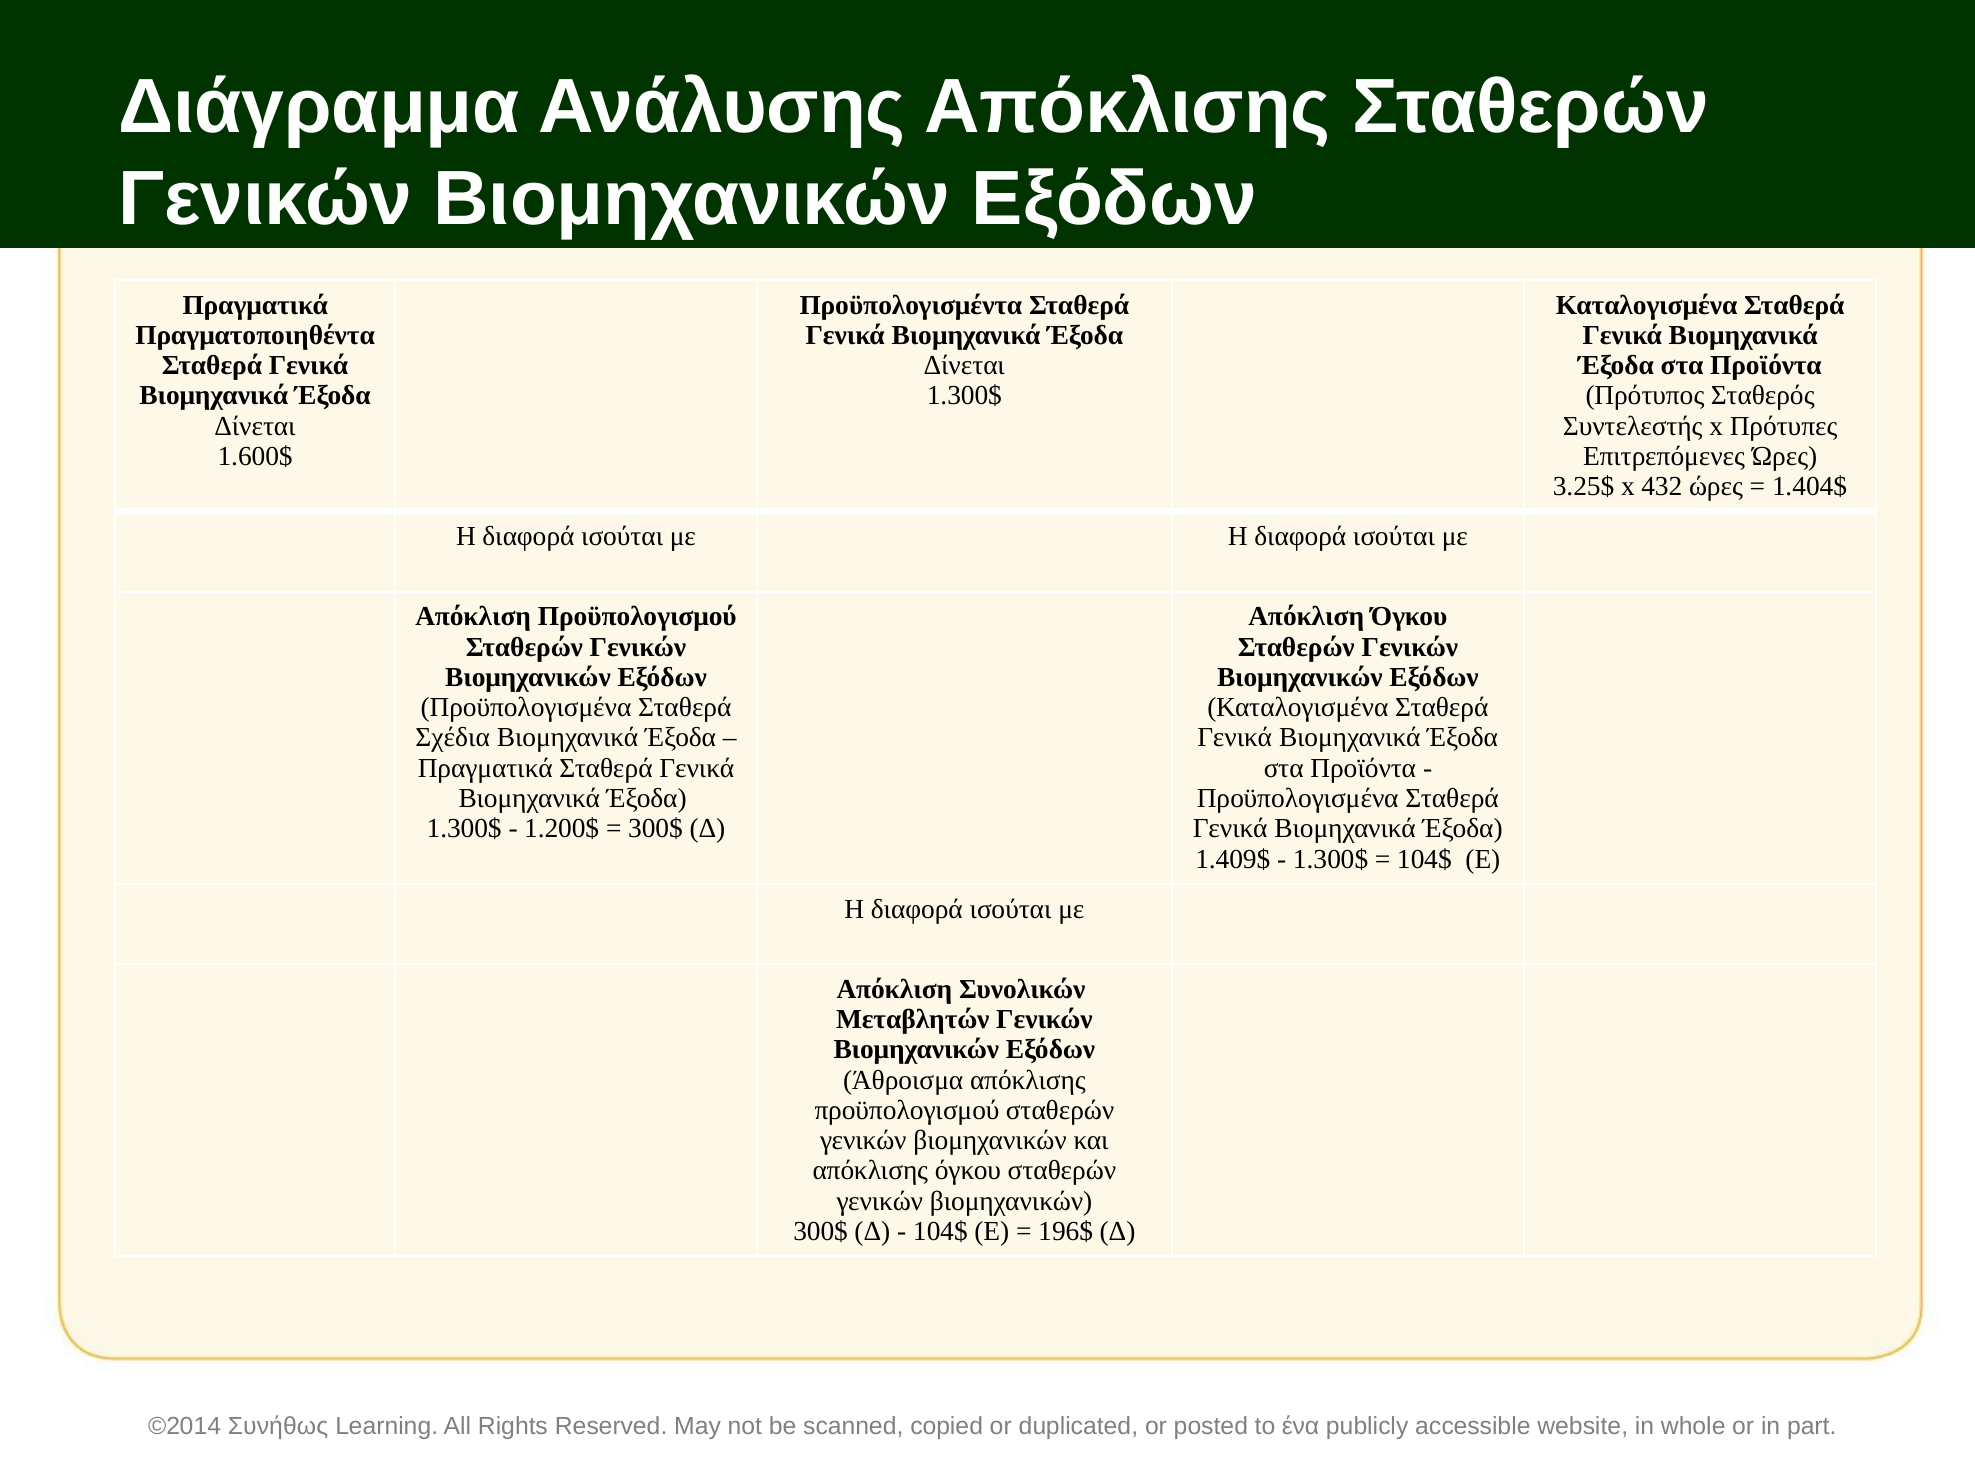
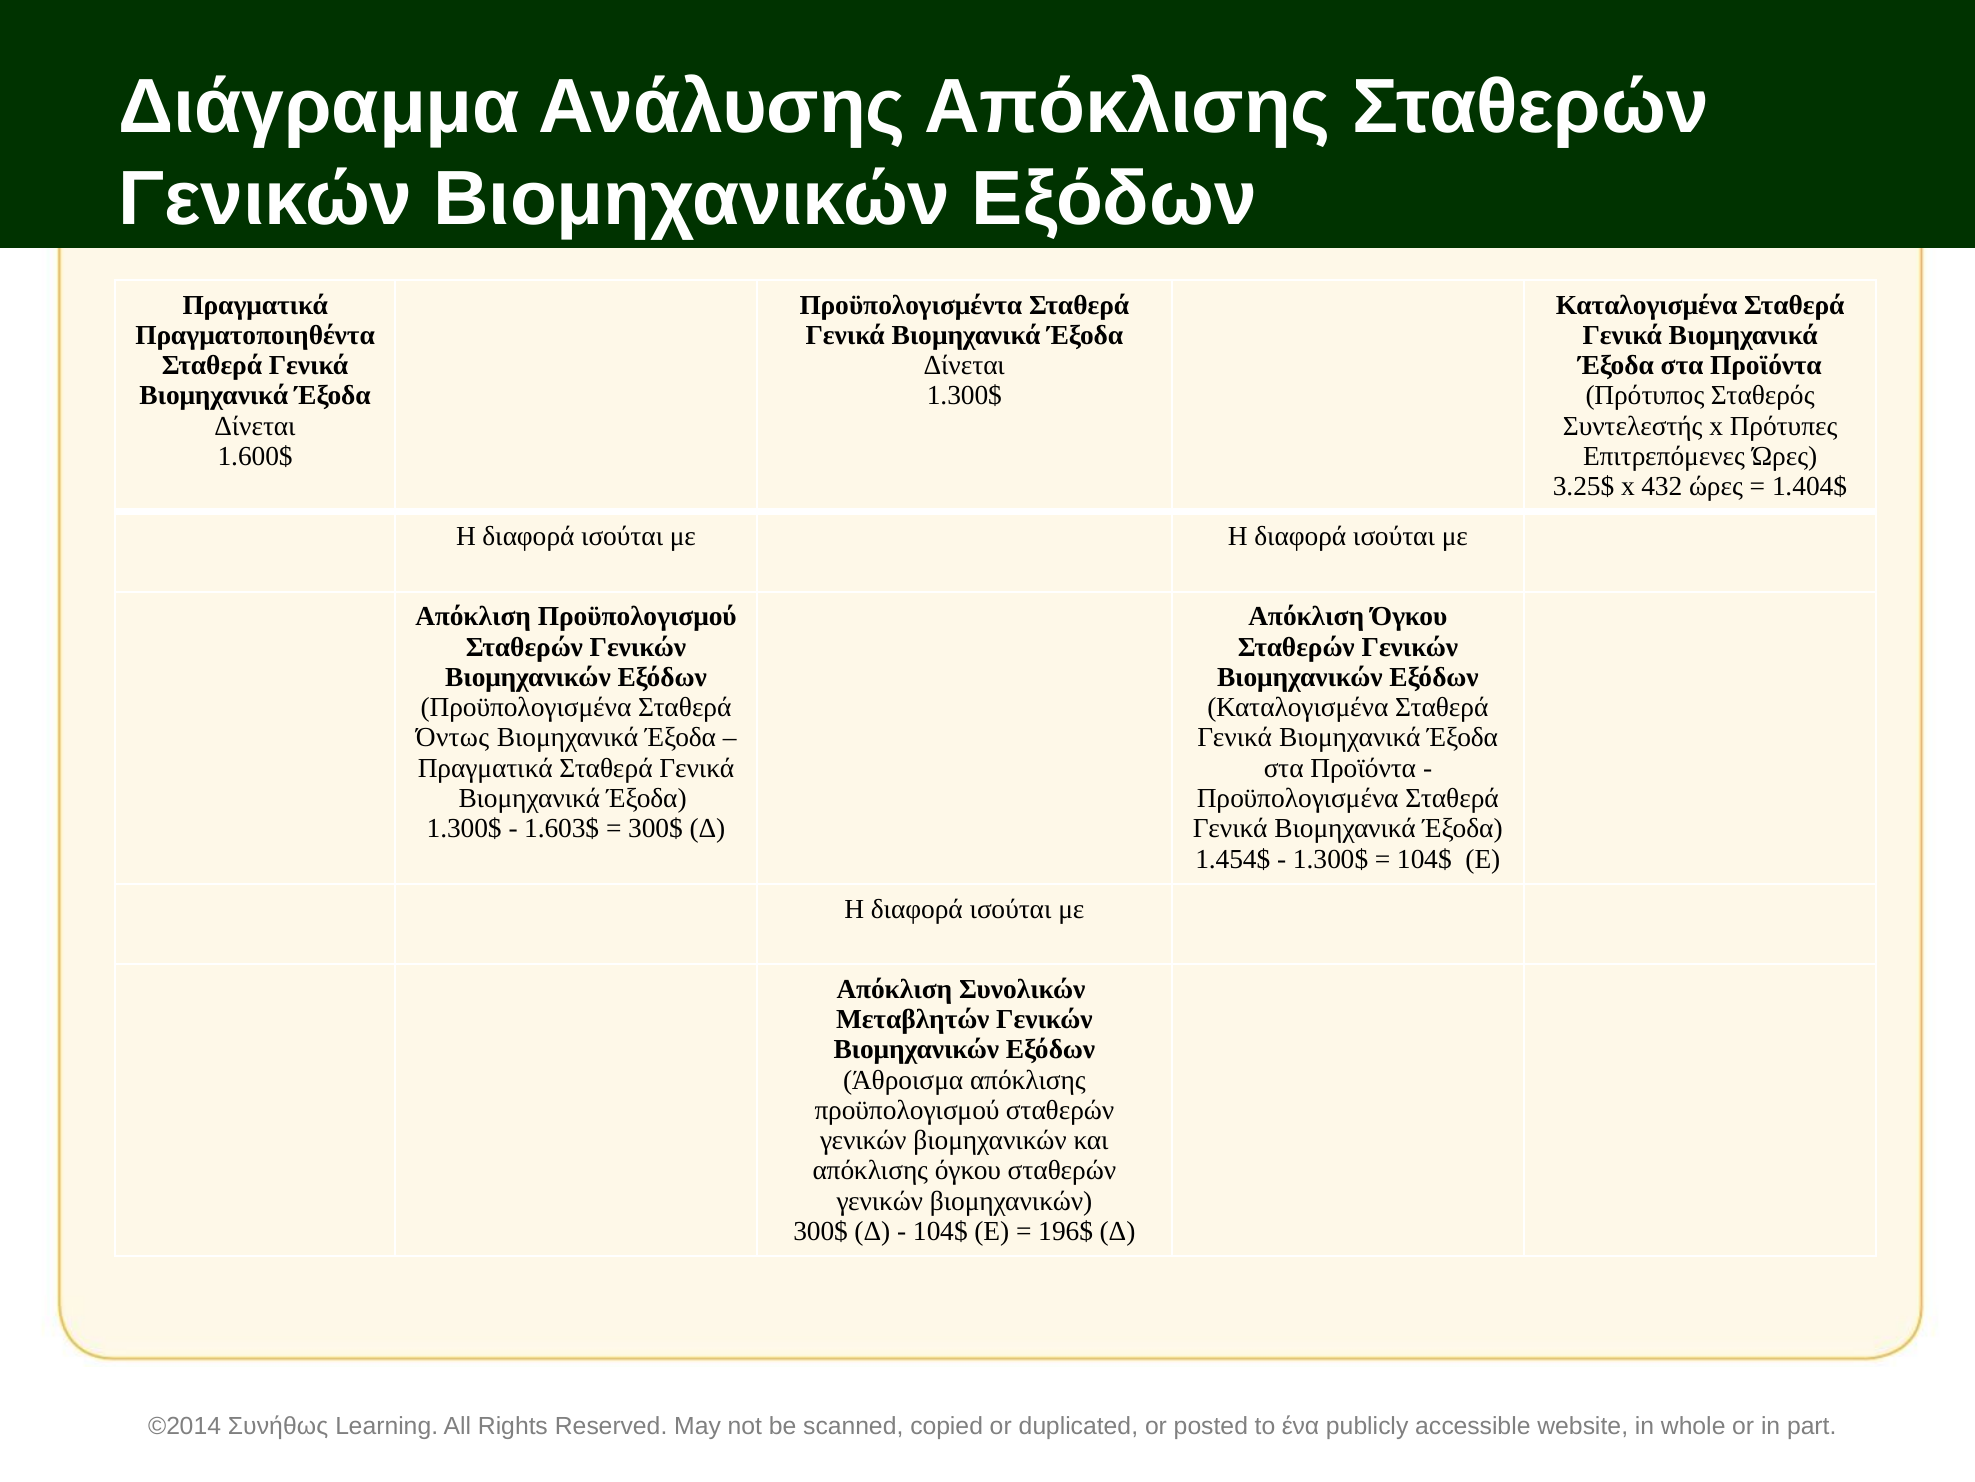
Σχέδια: Σχέδια -> Όντως (453, 738)
1.200$: 1.200$ -> 1.603$ (562, 828)
1.409$: 1.409$ -> 1.454$ (1233, 859)
